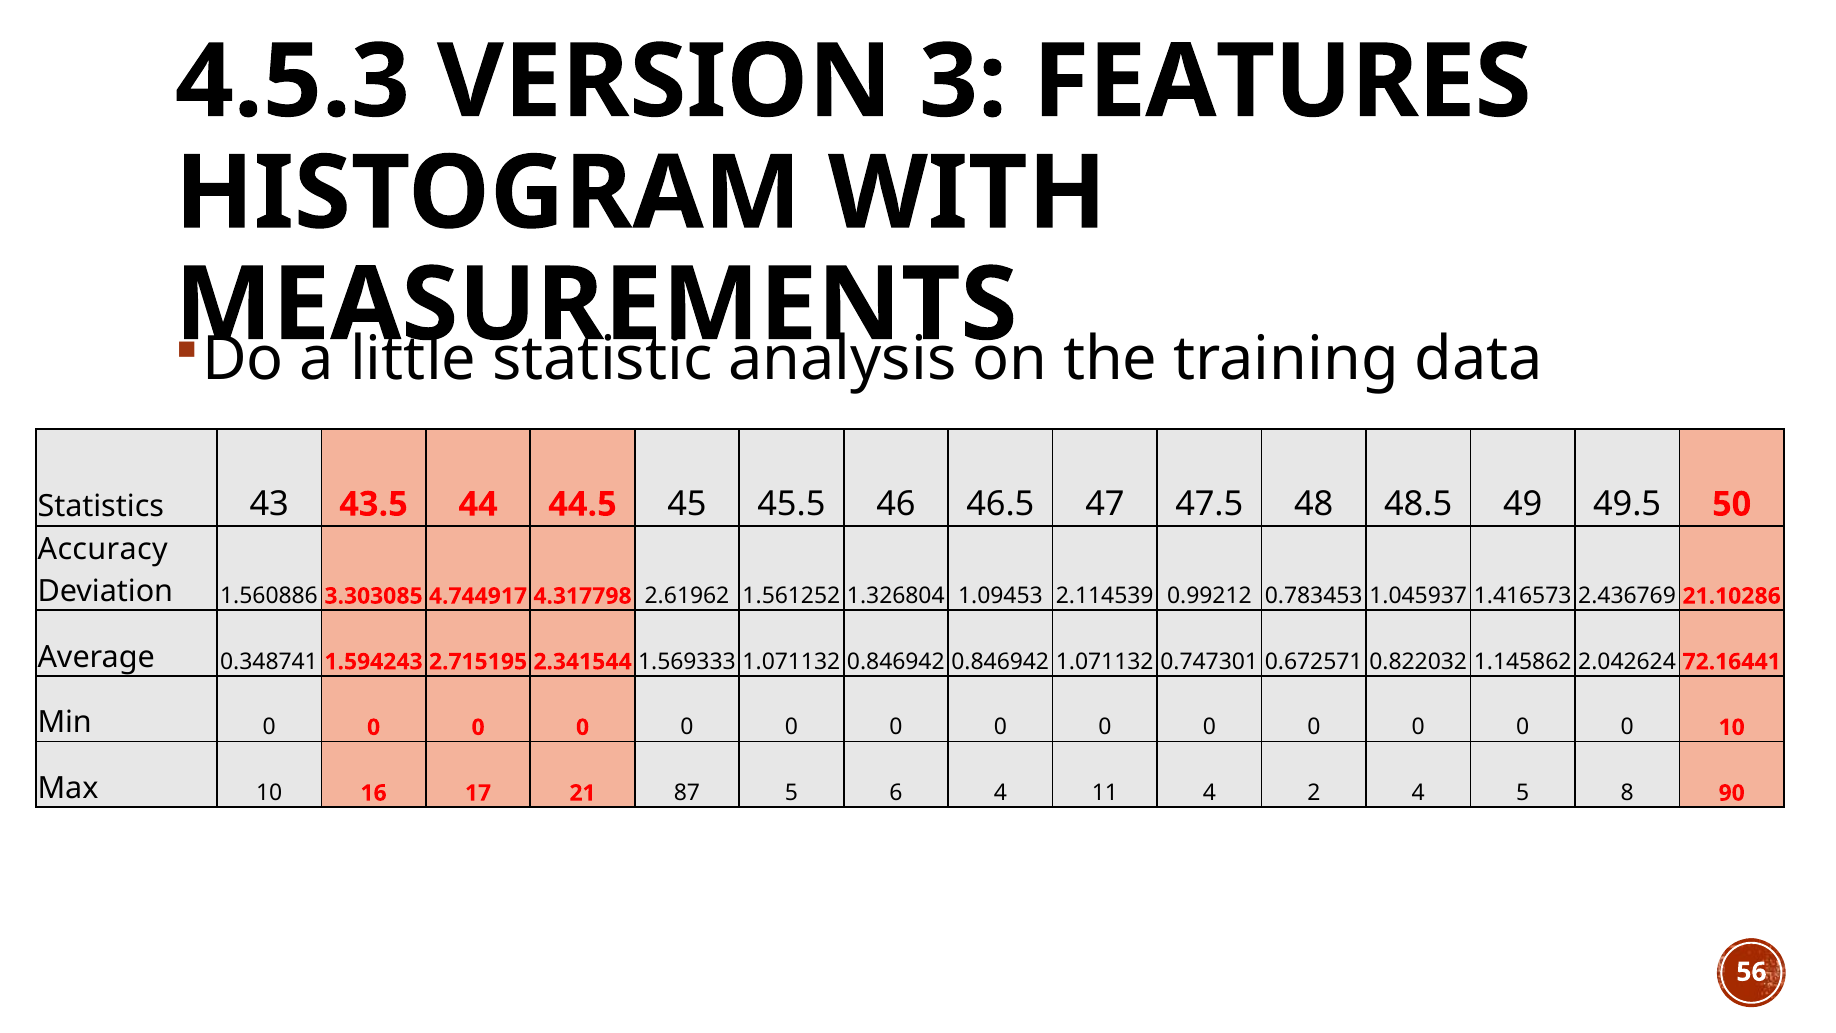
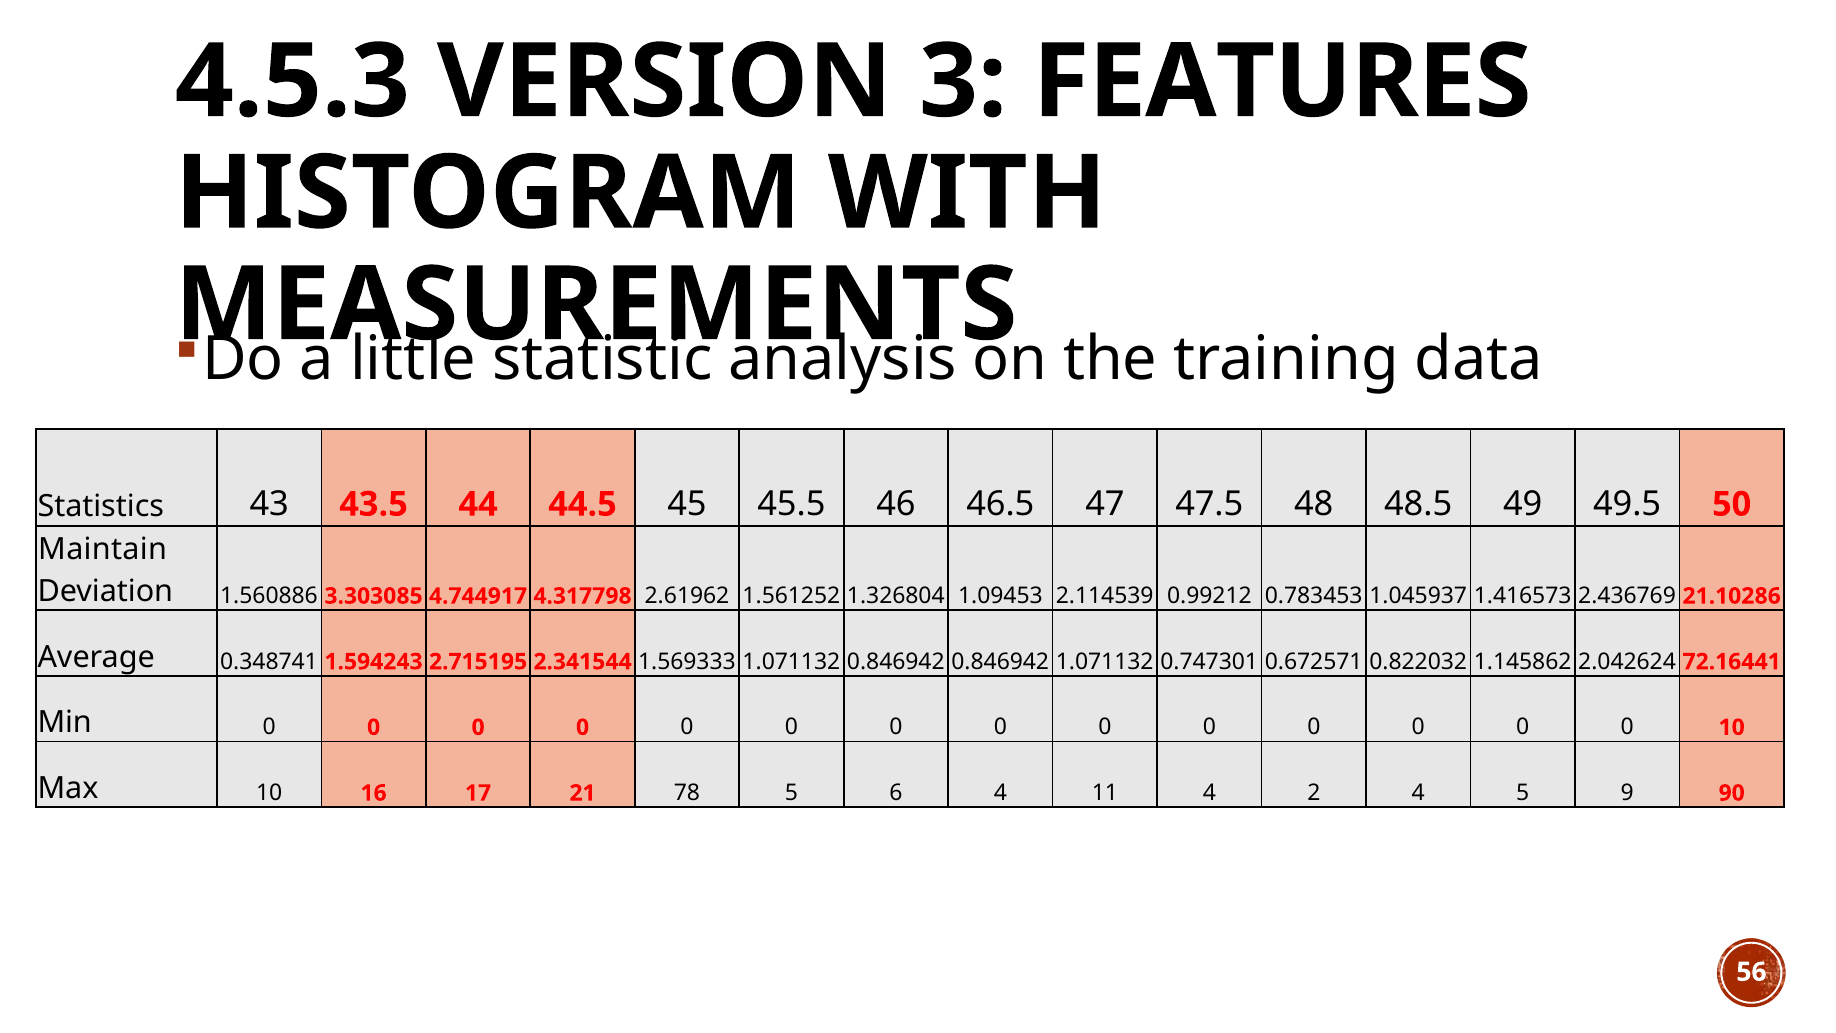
Accuracy: Accuracy -> Maintain (103, 550)
87: 87 -> 78 (687, 793)
8: 8 -> 9 (1627, 793)
